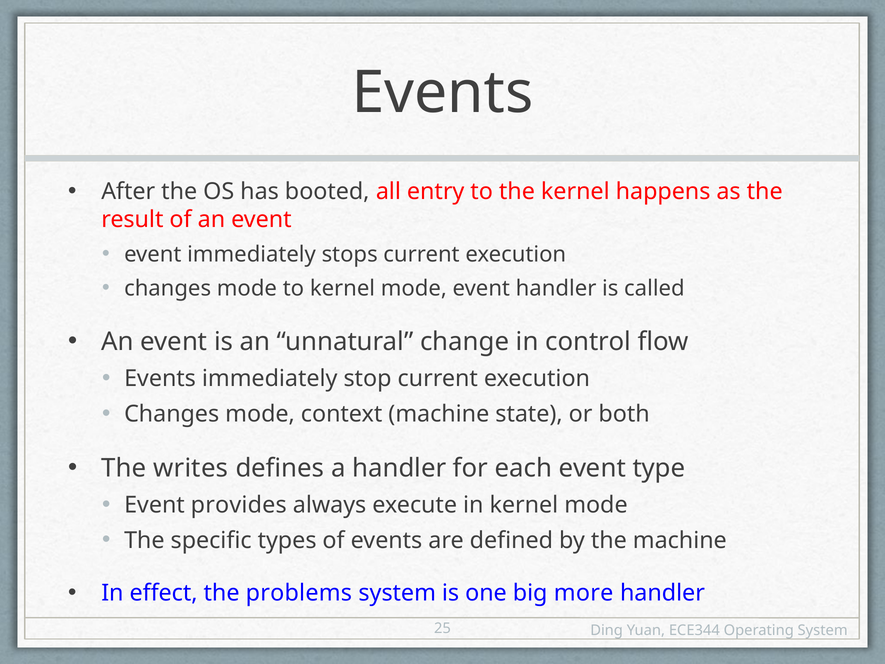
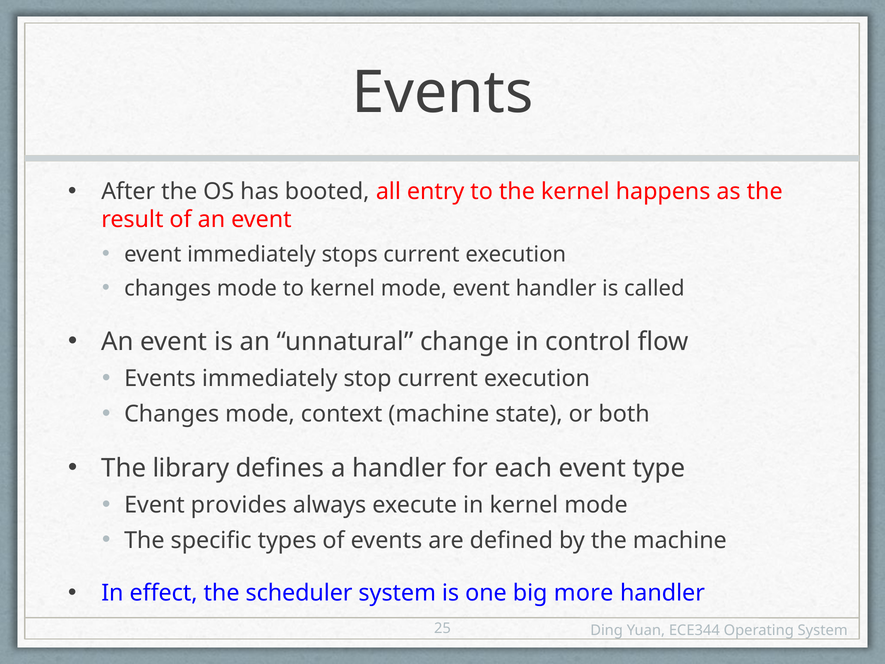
writes: writes -> library (191, 468)
problems: problems -> scheduler (299, 593)
